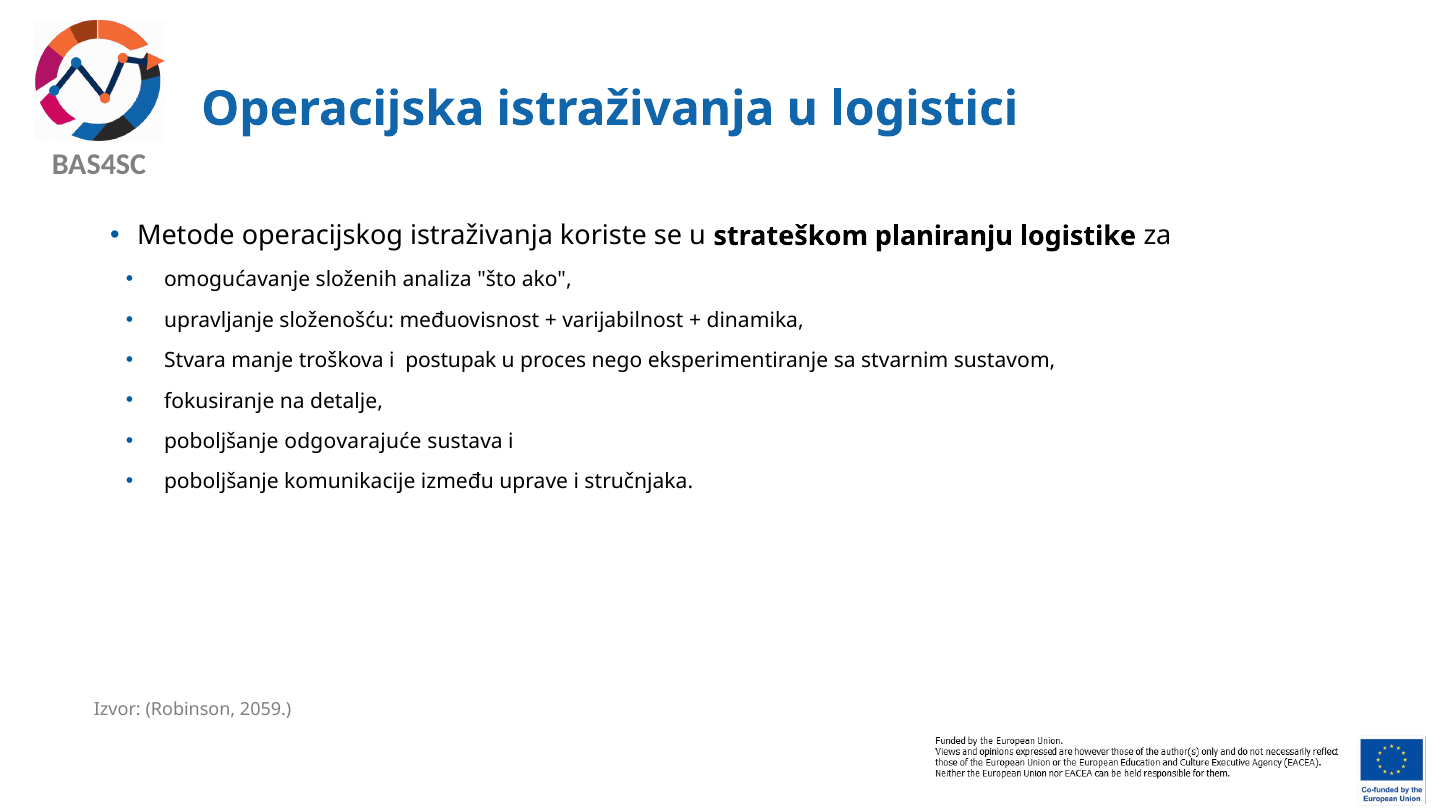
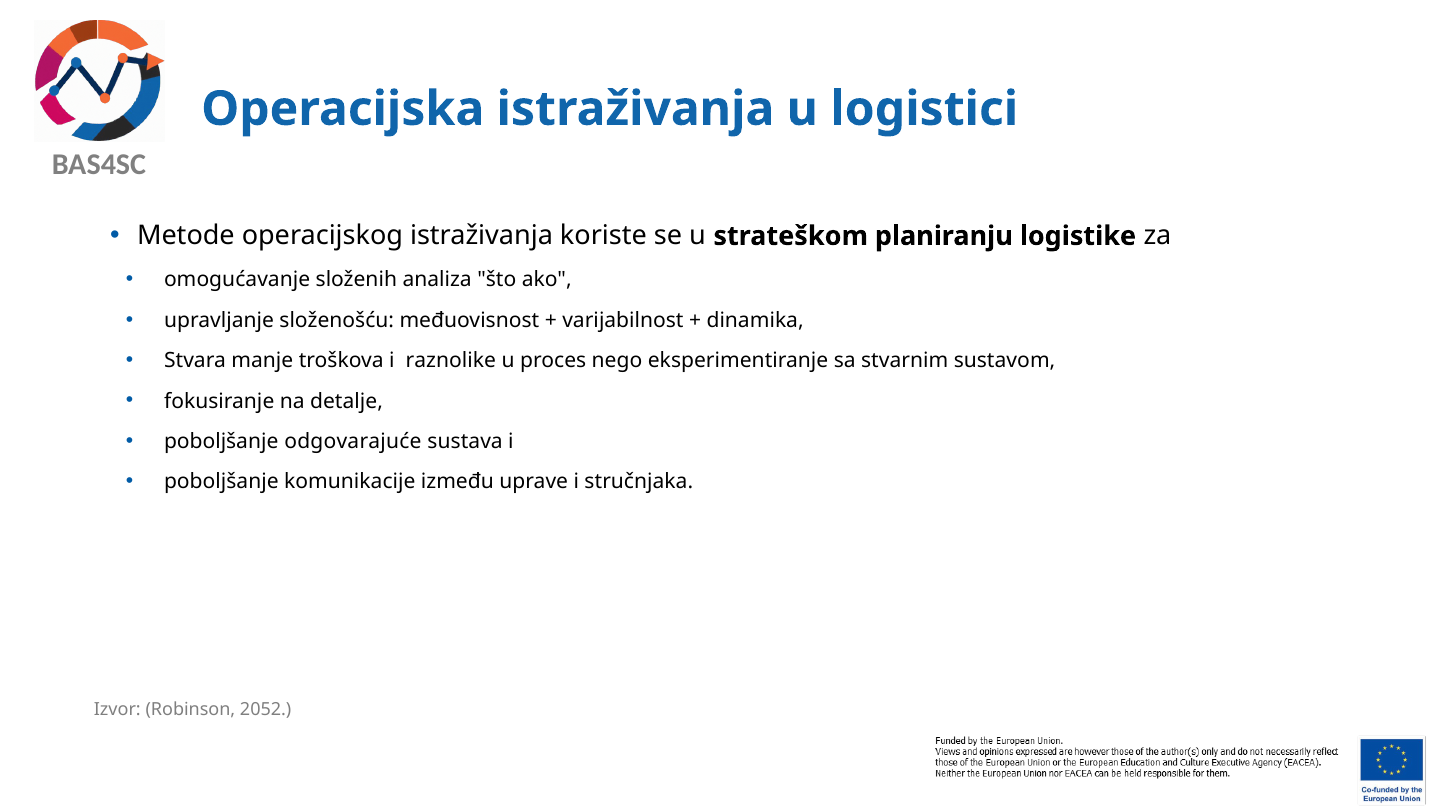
postupak: postupak -> raznolike (451, 361)
2059: 2059 -> 2052 (266, 709)
